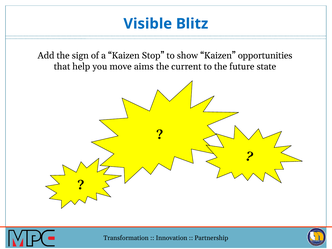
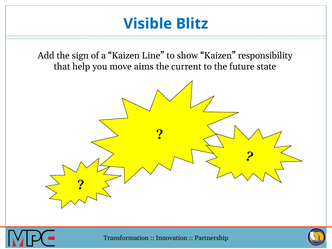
Stop: Stop -> Line (153, 56)
opportunities: opportunities -> responsibility (265, 56)
